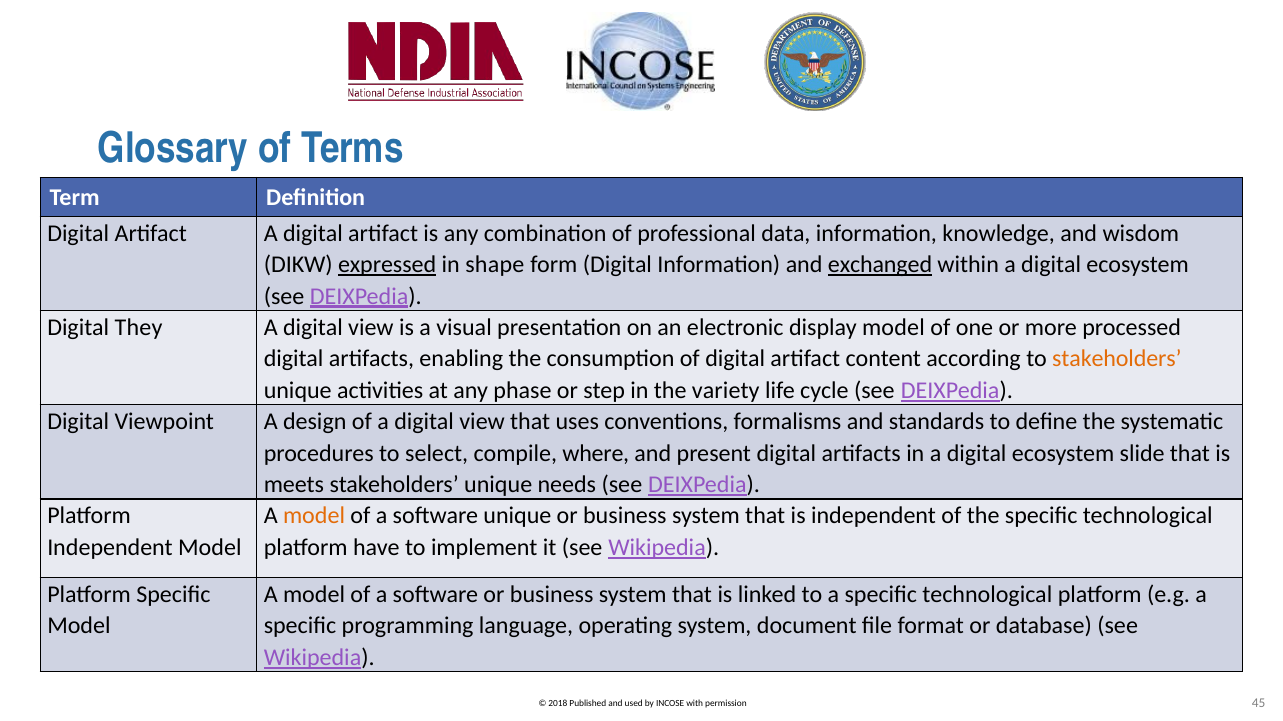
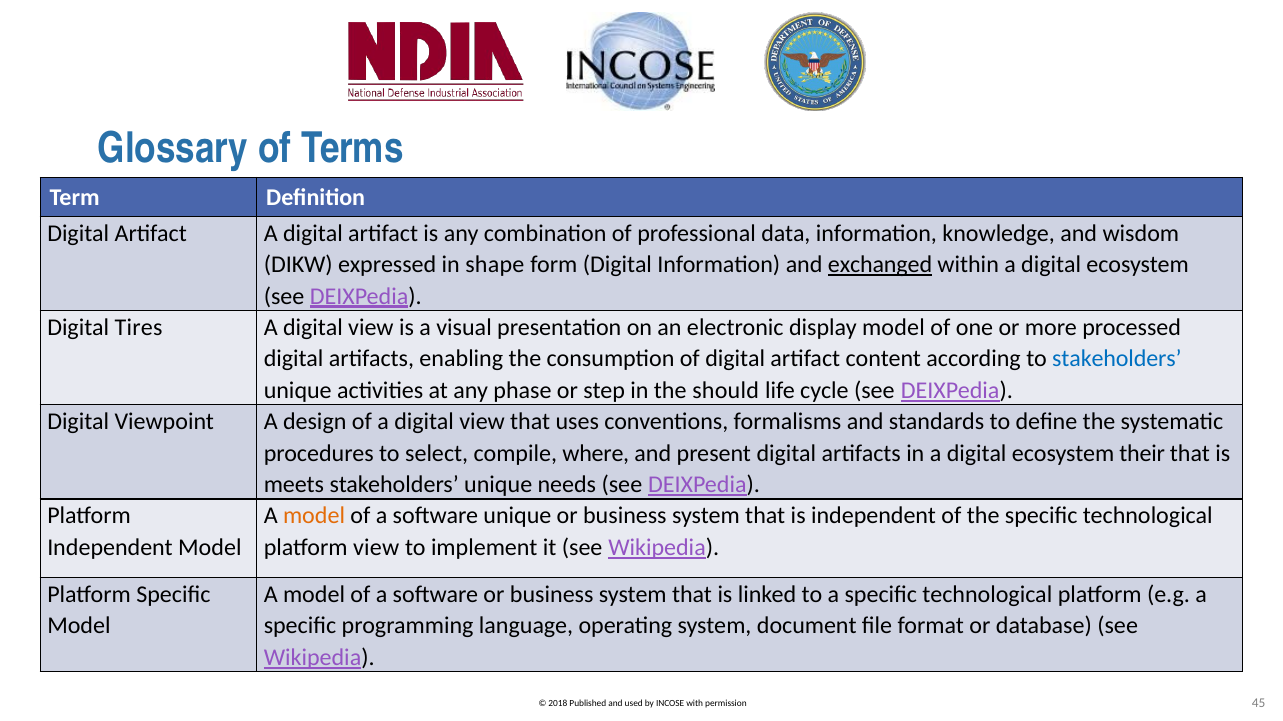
expressed underline: present -> none (387, 265)
They: They -> Tires (139, 328)
stakeholders colour: orange -> blue (1117, 359)
variety: variety -> should (726, 391)
slide: slide -> their (1142, 454)
platform have: have -> view (376, 548)
